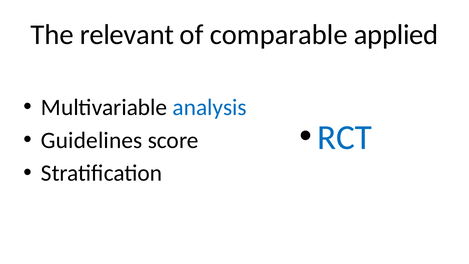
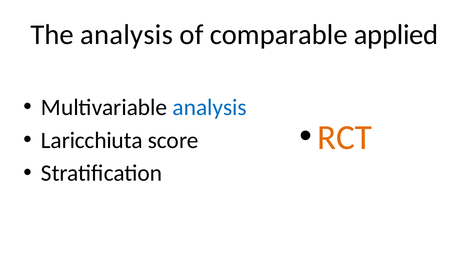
The relevant: relevant -> analysis (127, 35)
RCT colour: blue -> orange (344, 137)
Guidelines: Guidelines -> Laricchiuta (92, 140)
